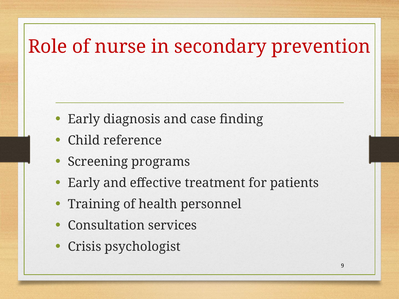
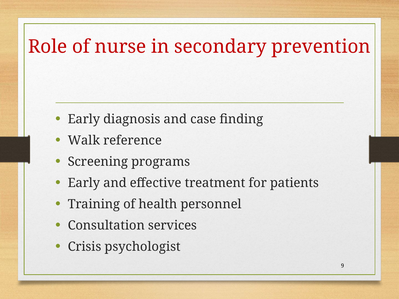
Child: Child -> Walk (84, 140)
